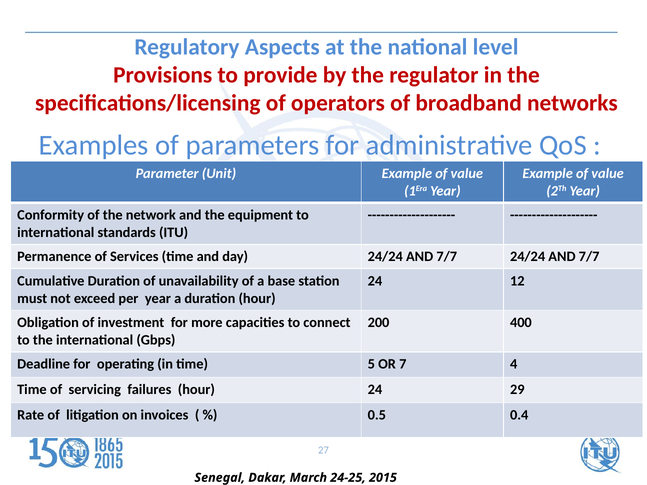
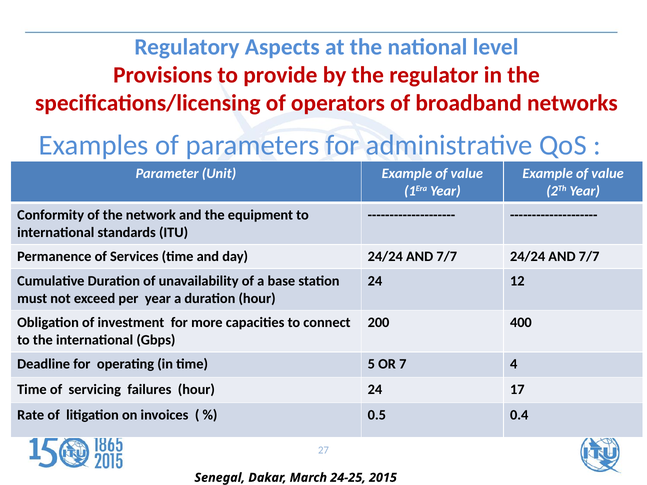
29: 29 -> 17 (517, 390)
